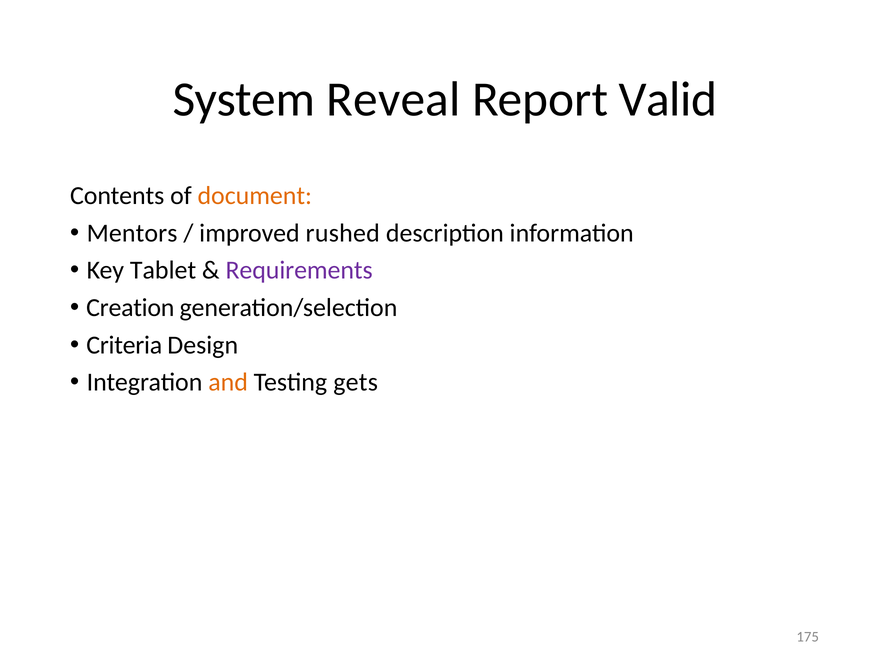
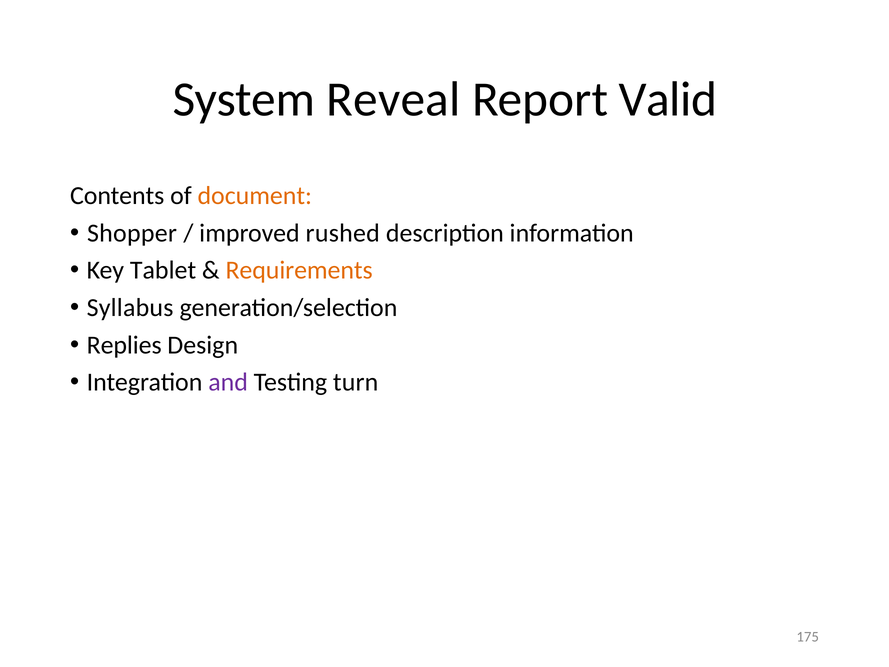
Mentors: Mentors -> Shopper (132, 233)
Requirements colour: purple -> orange (299, 270)
Creation: Creation -> Syllabus (130, 308)
Criteria: Criteria -> Replies (124, 345)
and colour: orange -> purple (228, 382)
gets: gets -> turn (356, 382)
